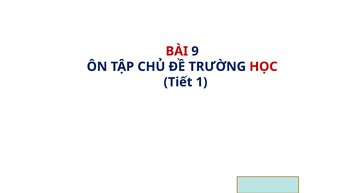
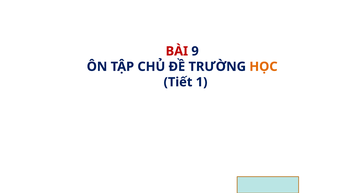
HỌC colour: red -> orange (263, 67)
